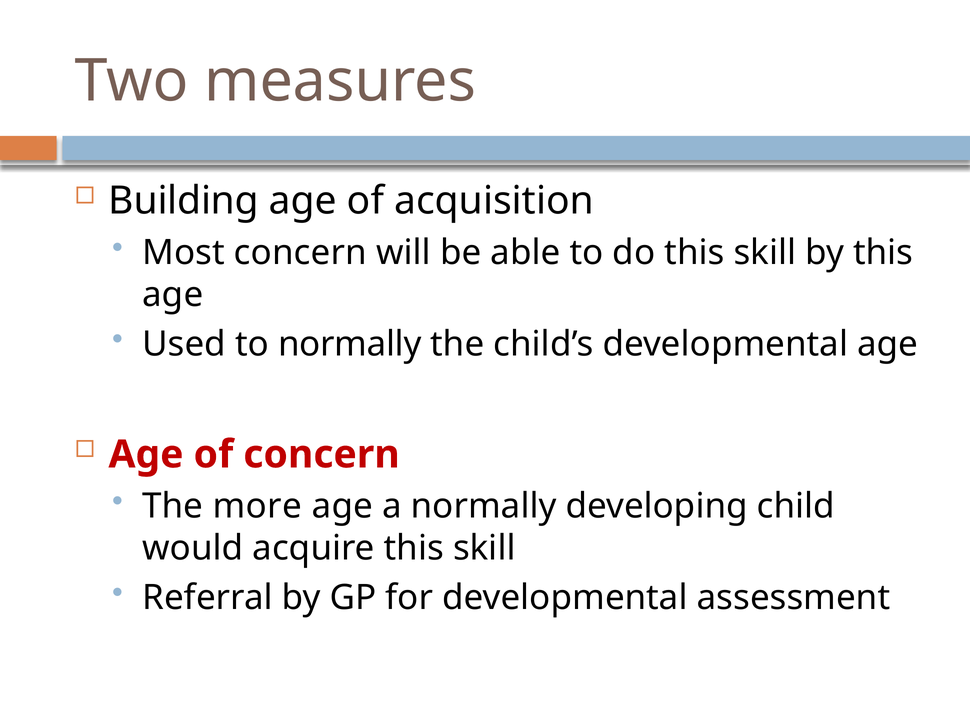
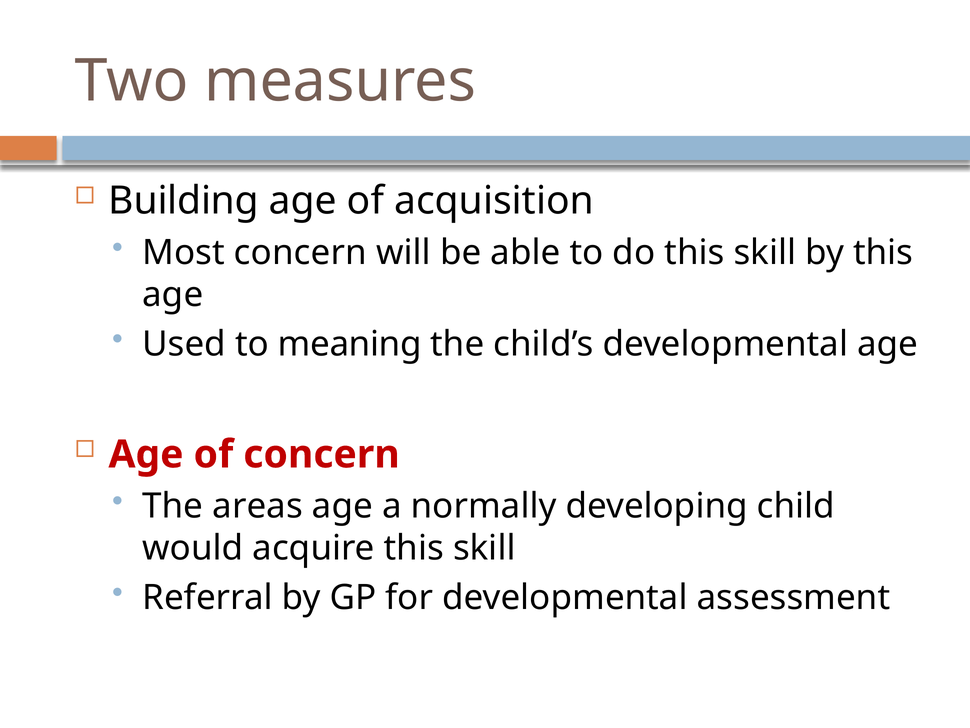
to normally: normally -> meaning (350, 344)
more: more -> areas (258, 506)
